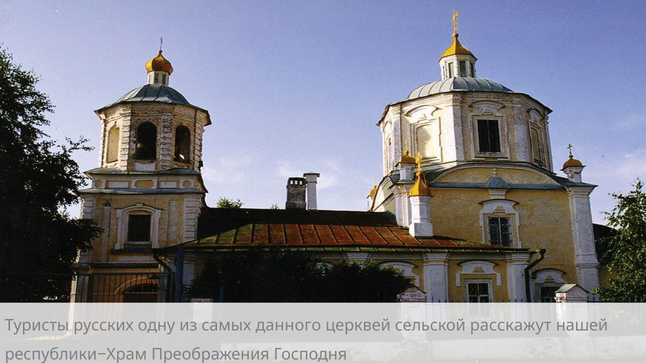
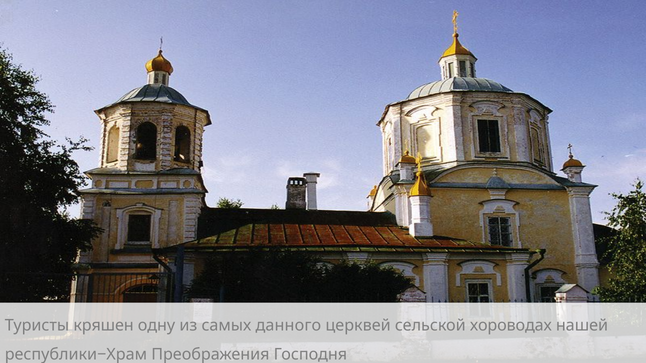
русских: русских -> кряшен (104, 326)
расскажут: расскажут -> хороводах (511, 326)
